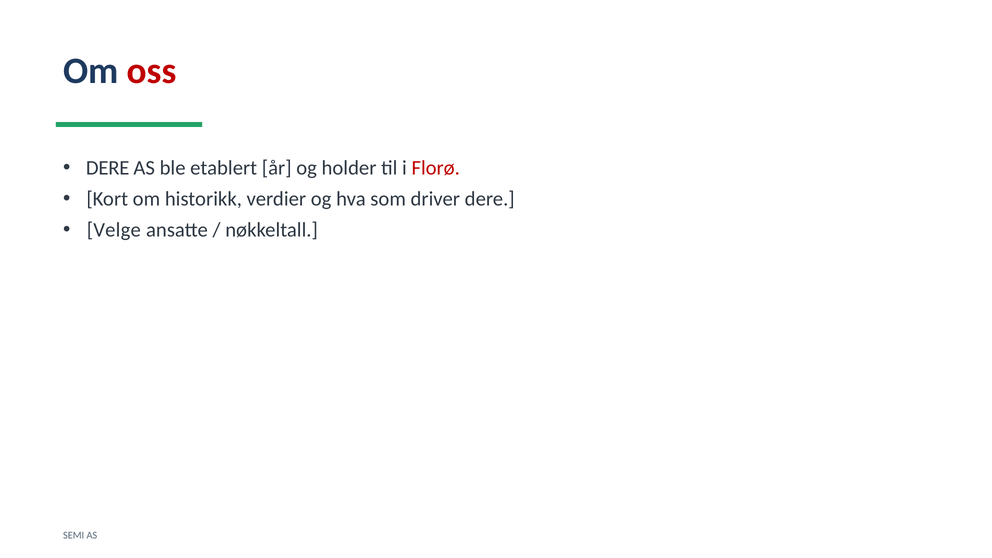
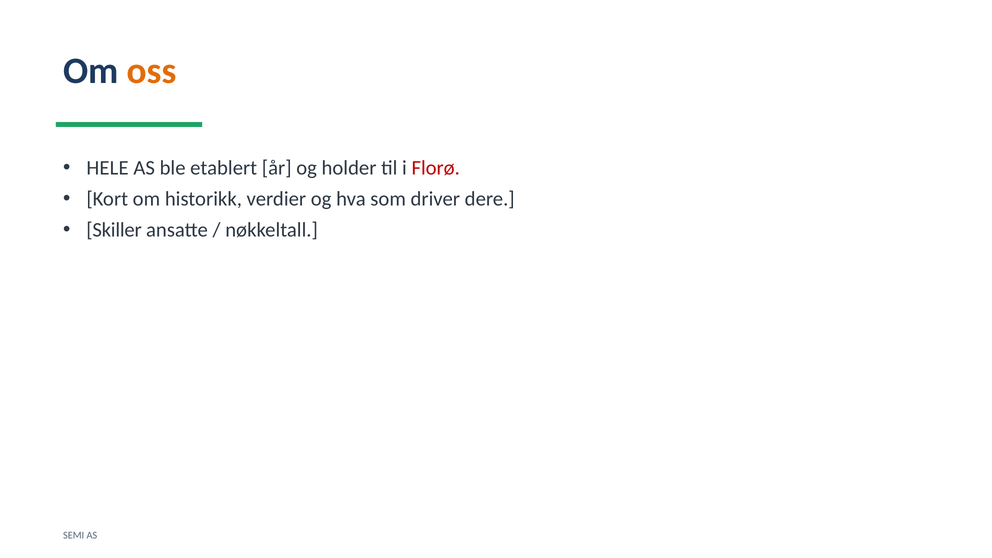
oss colour: red -> orange (152, 71)
DERE: DERE -> HELE (108, 168)
Velge: Velge -> Skiller (114, 230)
